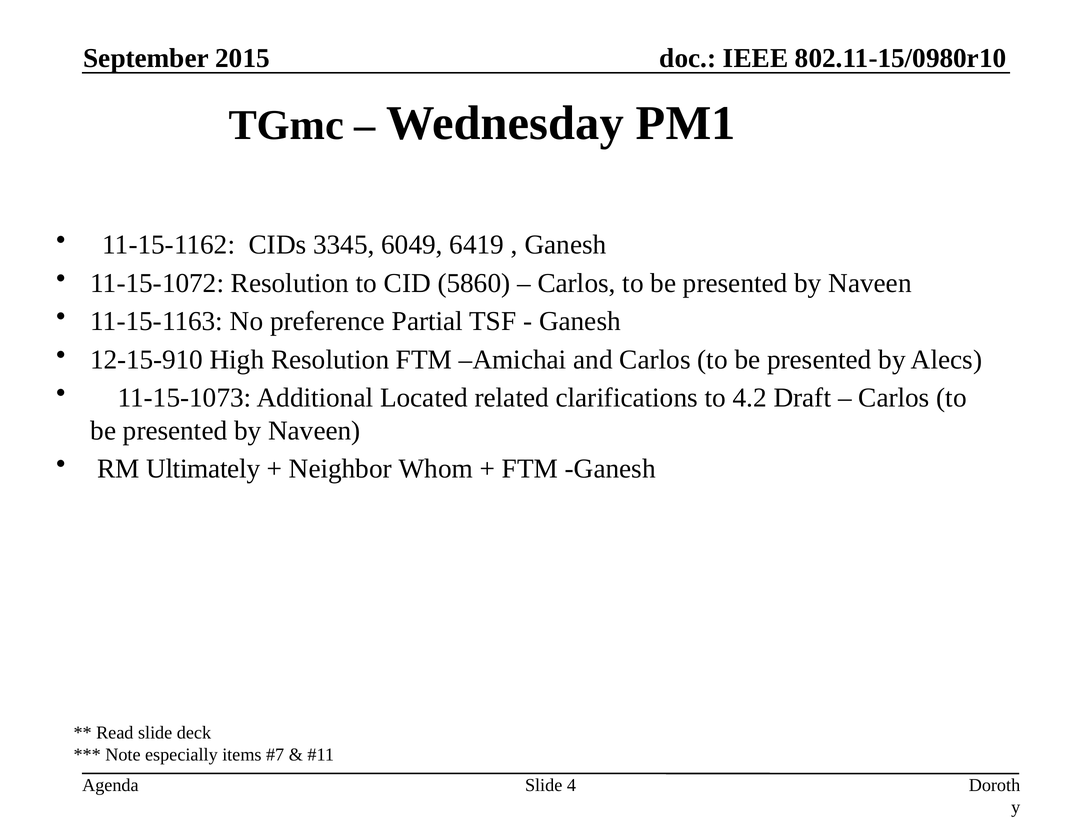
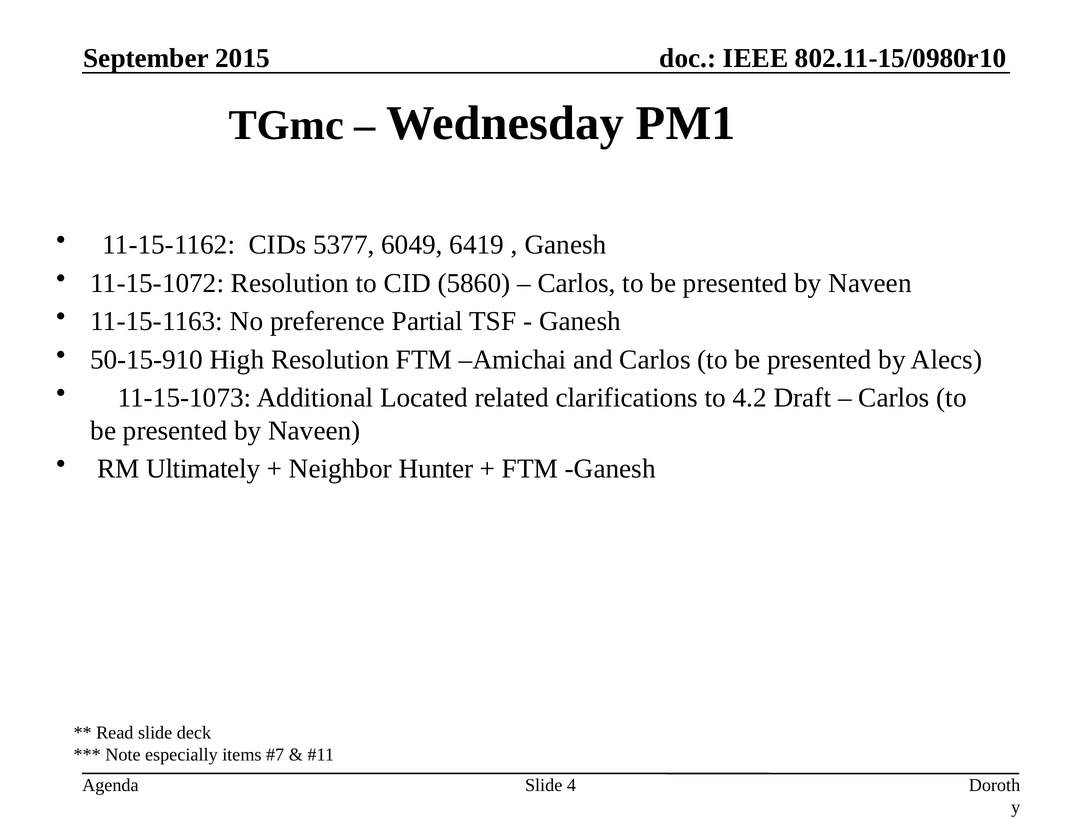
3345: 3345 -> 5377 (344, 245)
12-15-910: 12-15-910 -> 50-15-910 (147, 360)
Whom: Whom -> Hunter (436, 469)
